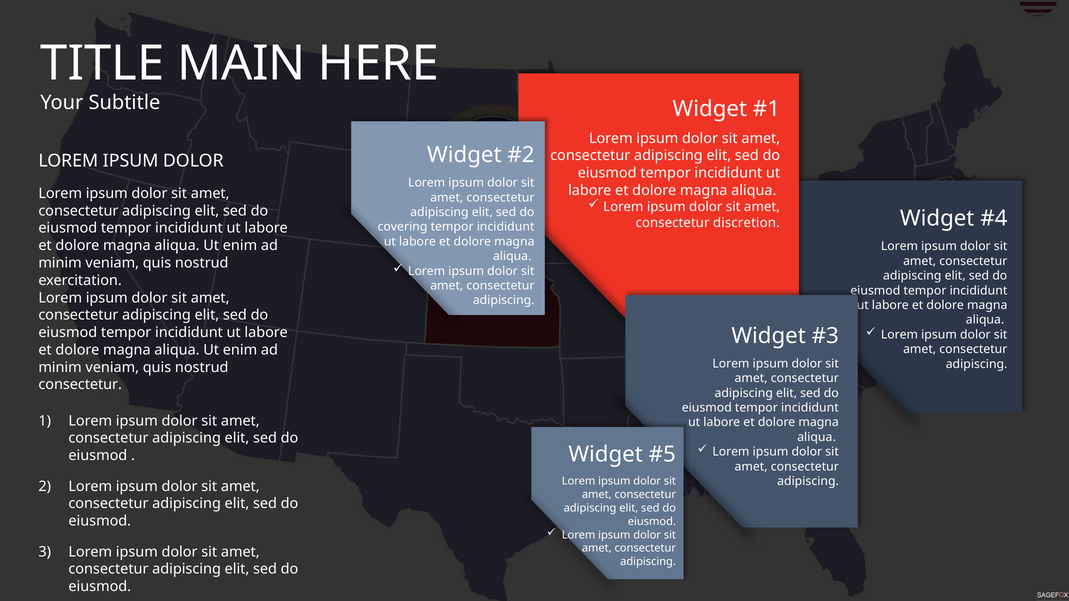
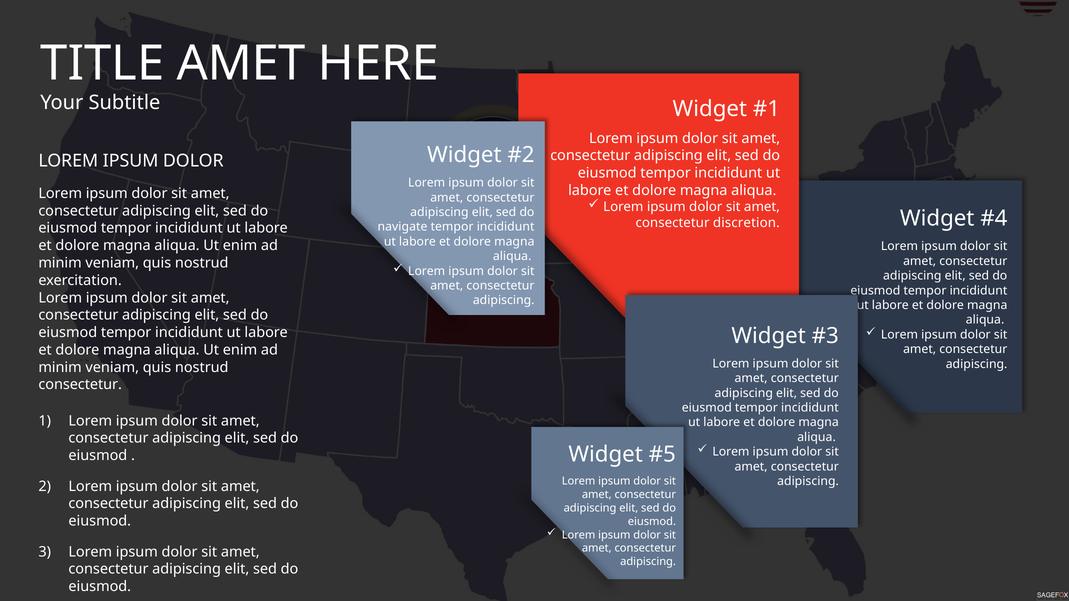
TITLE MAIN: MAIN -> AMET (241, 63)
covering: covering -> navigate (402, 227)
